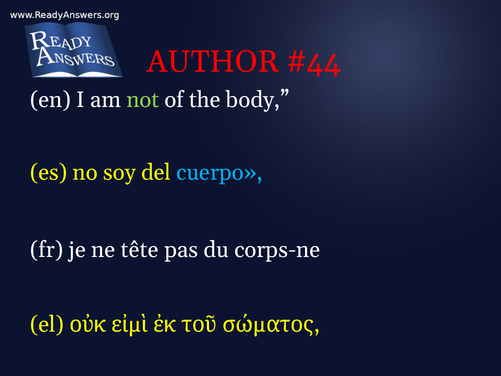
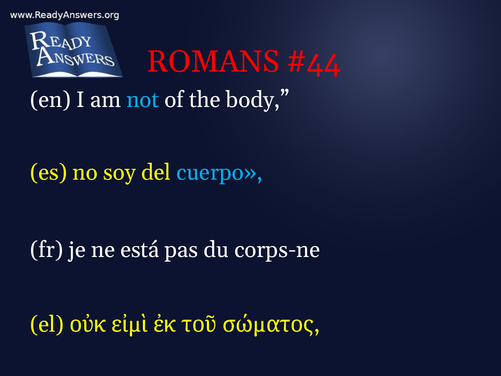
AUTHOR: AUTHOR -> ROMANS (213, 62)
not colour: light green -> light blue (143, 100)
tête: tête -> está (140, 250)
